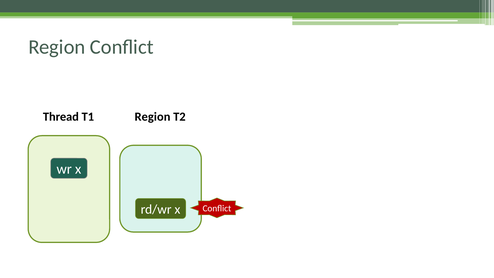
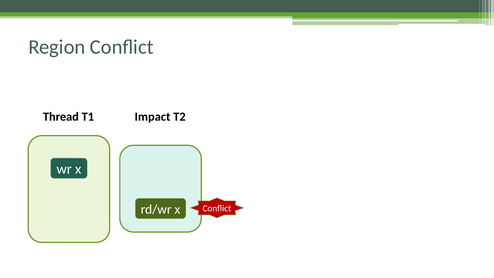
Region: Region -> Impact (153, 117)
